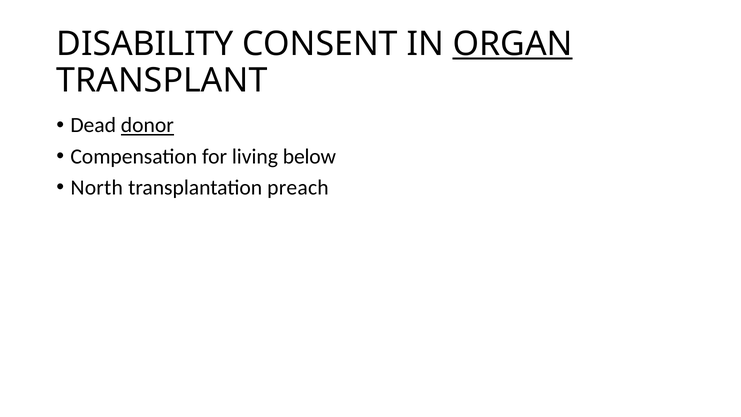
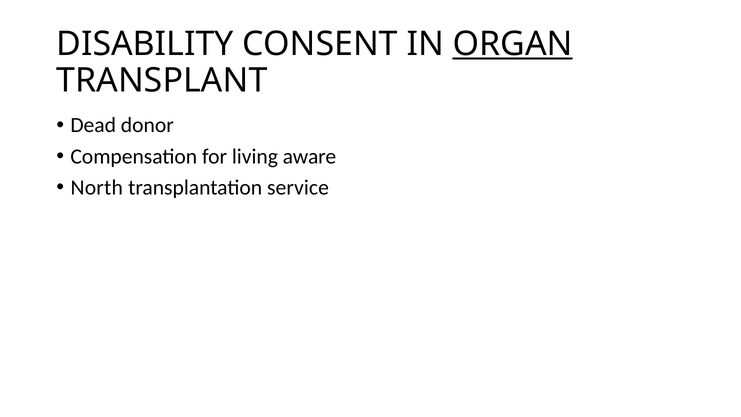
donor underline: present -> none (147, 125)
below: below -> aware (309, 156)
preach: preach -> service (298, 187)
